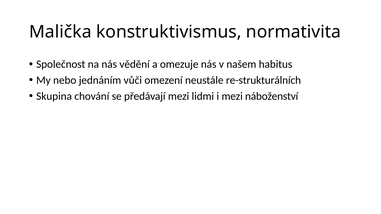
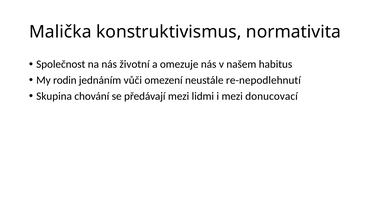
vědění: vědění -> životní (135, 64)
nebo: nebo -> rodin (65, 80)
re-strukturálních: re-strukturálních -> re-nepodlehnutí (263, 80)
náboženství: náboženství -> donucovací (272, 96)
